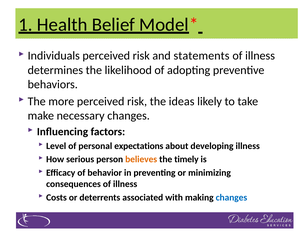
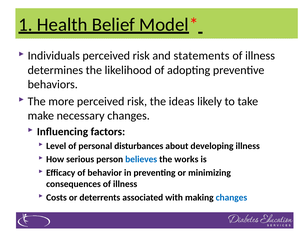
expectations: expectations -> disturbances (139, 146)
believes colour: orange -> blue (141, 159)
timely: timely -> works (186, 159)
